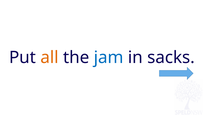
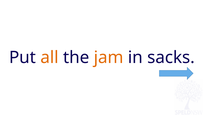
jam colour: blue -> orange (109, 57)
